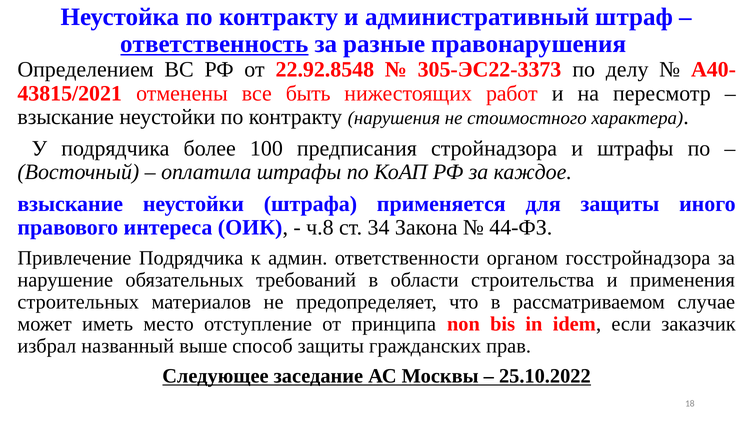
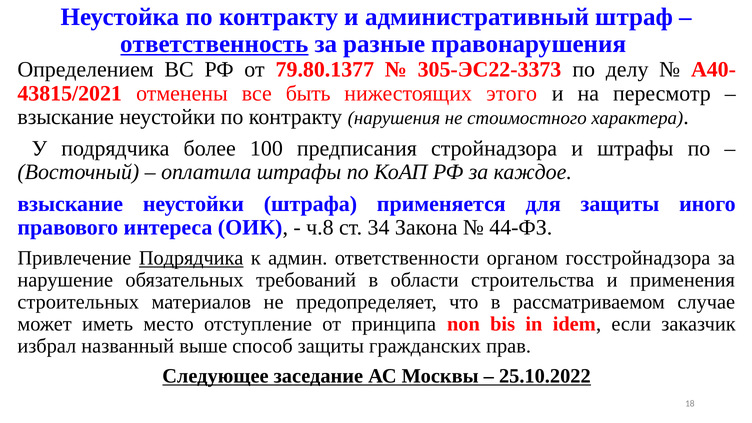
22.92.8548: 22.92.8548 -> 79.80.1377 (325, 70)
работ: работ -> этого (512, 93)
Подрядчика underline: none -> present (191, 258)
